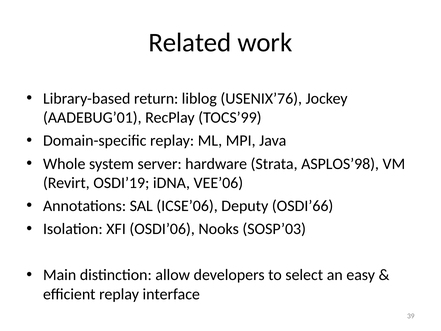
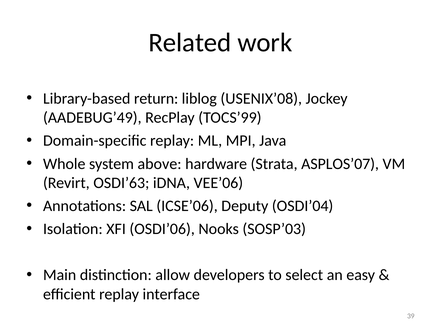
USENIX’76: USENIX’76 -> USENIX’08 (261, 98)
AADEBUG’01: AADEBUG’01 -> AADEBUG’49 (92, 118)
server: server -> above (160, 164)
ASPLOS’98: ASPLOS’98 -> ASPLOS’07 (340, 164)
OSDI’19: OSDI’19 -> OSDI’63 (121, 183)
OSDI’66: OSDI’66 -> OSDI’04 (303, 206)
